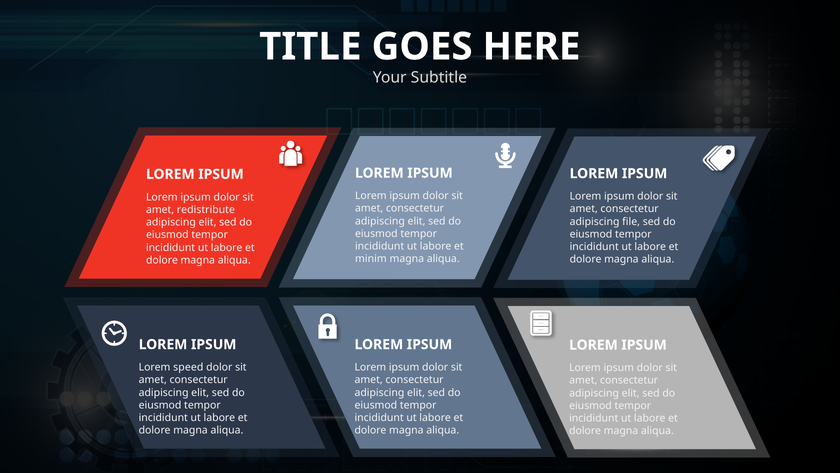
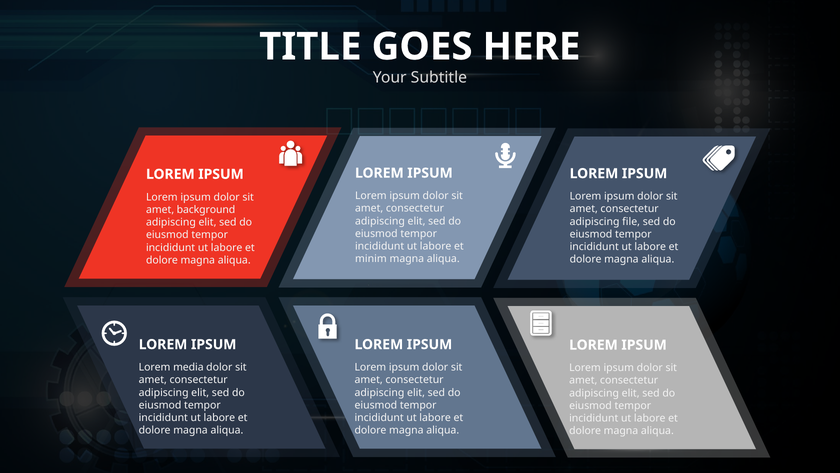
redistribute: redistribute -> background (206, 209)
speed: speed -> media (188, 367)
